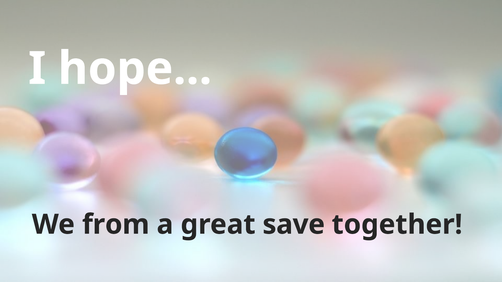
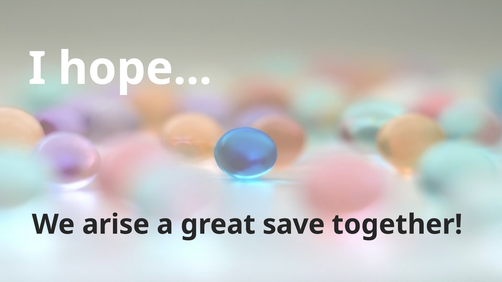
from: from -> arise (116, 225)
